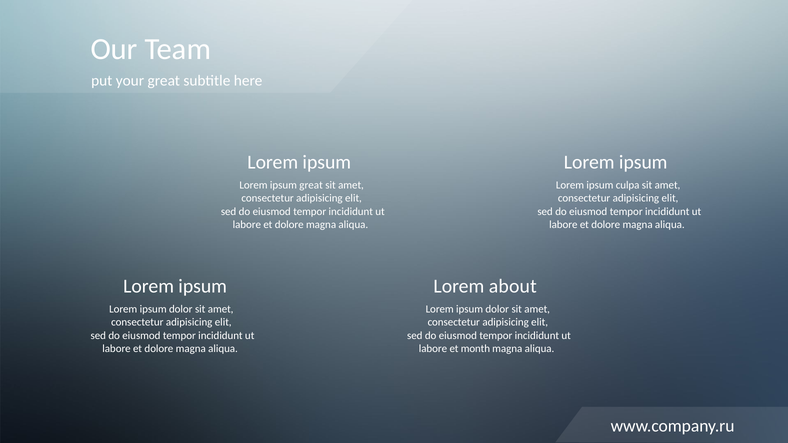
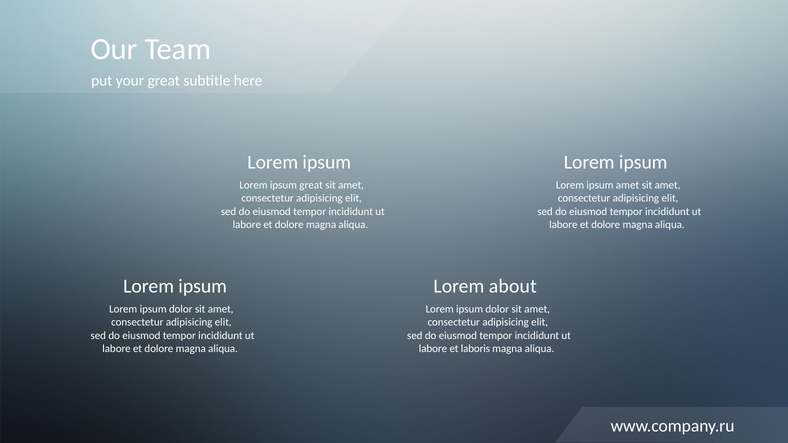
ipsum culpa: culpa -> amet (628, 185)
month: month -> laboris (475, 349)
